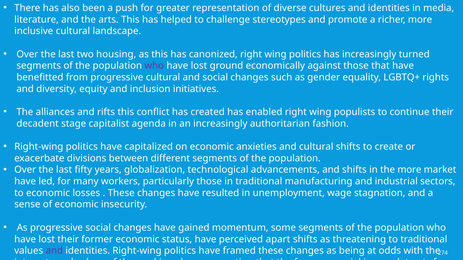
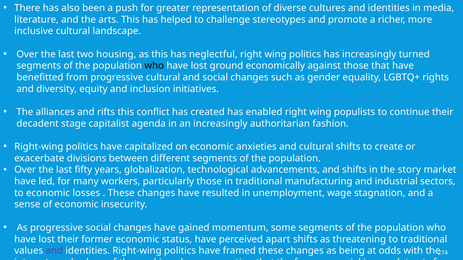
canonized: canonized -> neglectful (213, 54)
who colour: purple -> black (154, 66)
the more: more -> story (409, 170)
